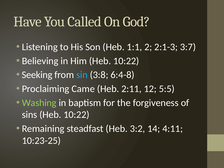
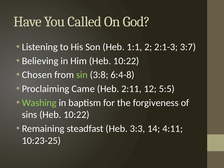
Seeking: Seeking -> Chosen (37, 75)
sin colour: light blue -> light green (82, 75)
3:2: 3:2 -> 3:3 (137, 129)
